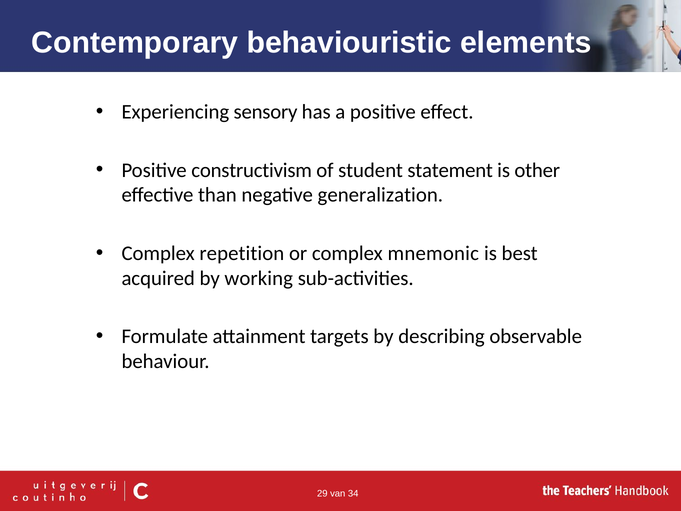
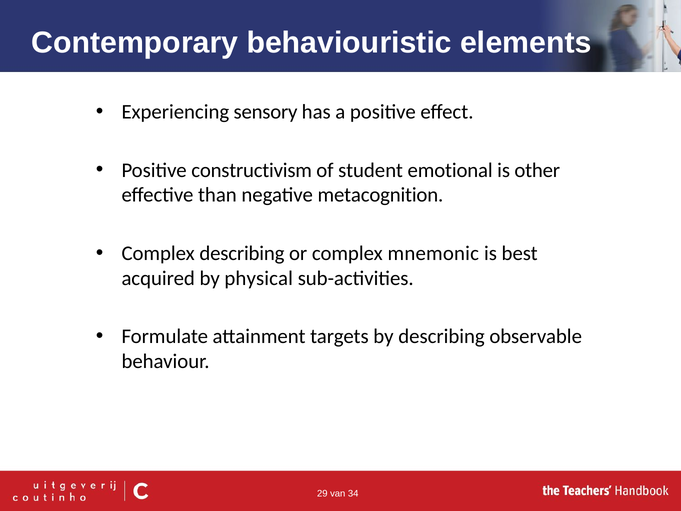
statement: statement -> emotional (450, 170)
generalization: generalization -> metacognition (380, 195)
Complex repetition: repetition -> describing (242, 253)
working: working -> physical (259, 278)
